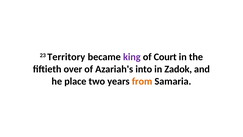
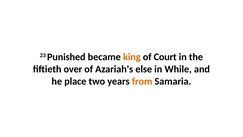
Territory: Territory -> Punished (66, 57)
king colour: purple -> orange (132, 57)
into: into -> else (144, 69)
Zadok: Zadok -> While (178, 69)
